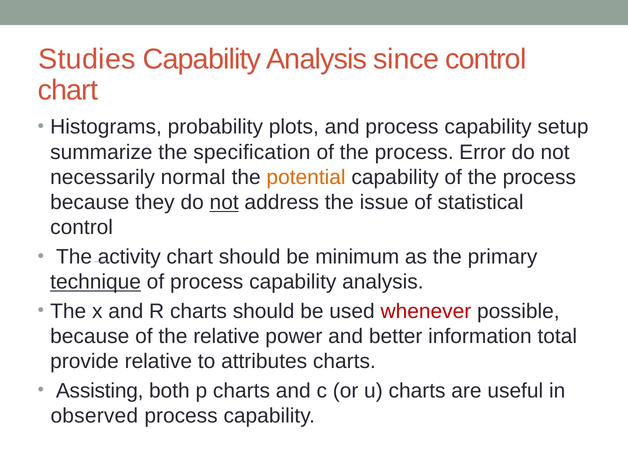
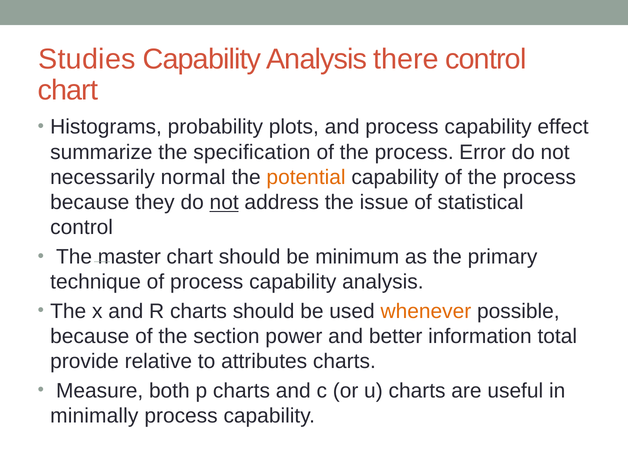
since: since -> there (406, 59)
setup: setup -> effect (563, 127)
activity: activity -> master (129, 257)
technique underline: present -> none (96, 282)
whenever colour: red -> orange (426, 311)
the relative: relative -> section (226, 336)
Assisting: Assisting -> Measure (100, 391)
observed: observed -> minimally (94, 416)
